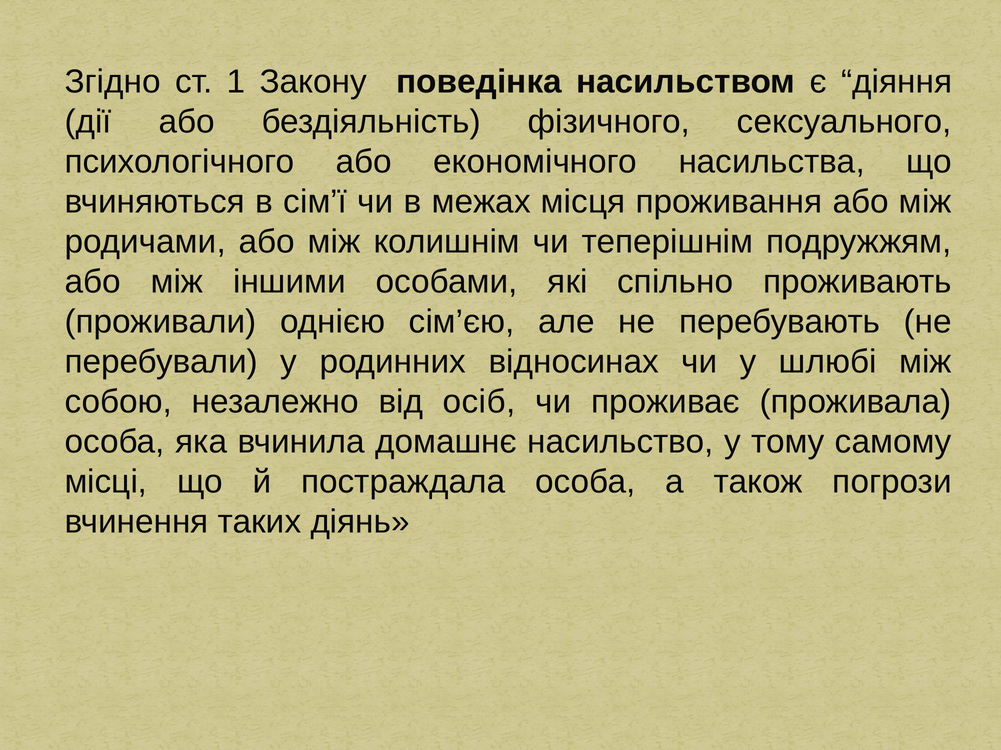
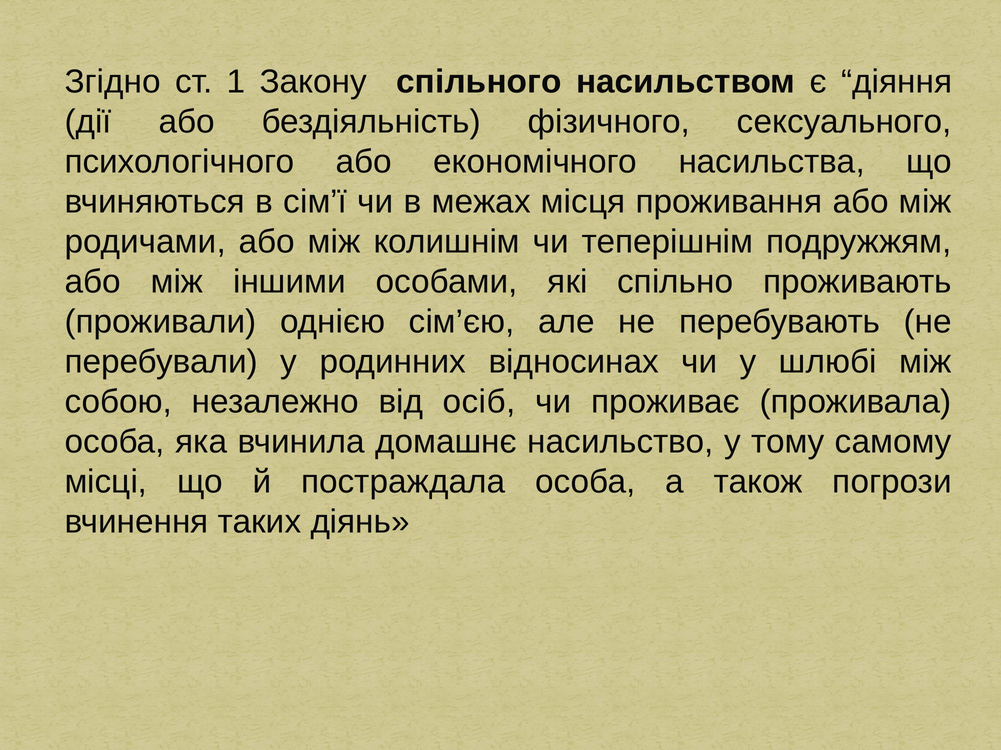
поведінка: поведінка -> спільного (479, 82)
